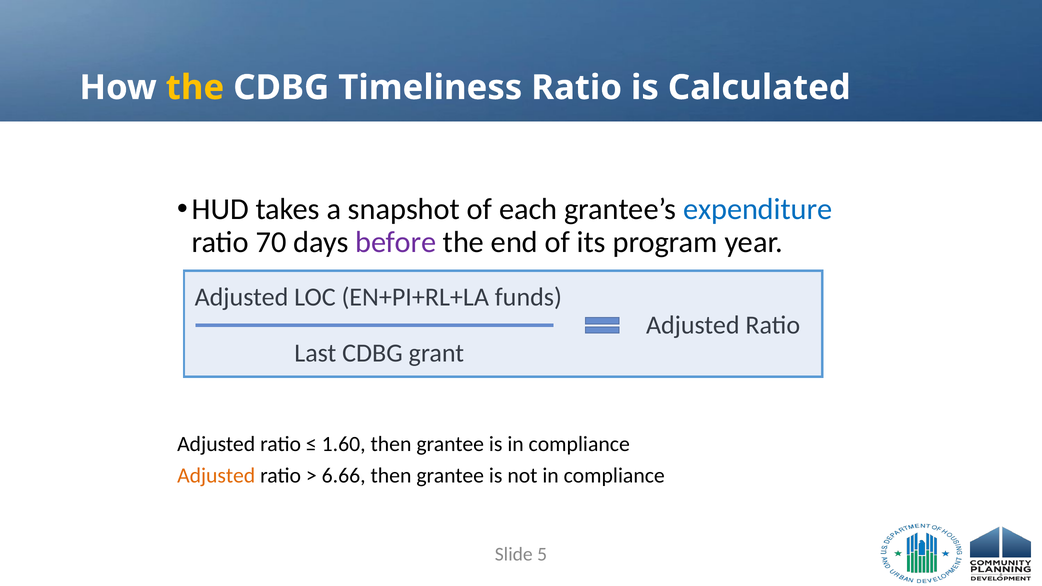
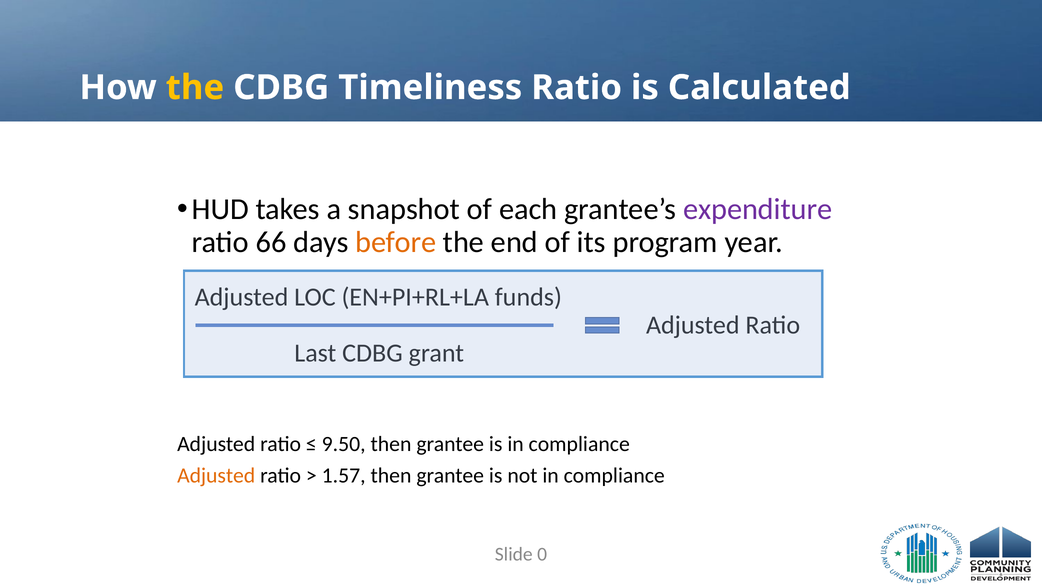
expenditure colour: blue -> purple (758, 209)
70: 70 -> 66 (271, 242)
before colour: purple -> orange (396, 242)
1.60: 1.60 -> 9.50 (344, 444)
6.66: 6.66 -> 1.57 (344, 476)
5: 5 -> 0 (542, 554)
